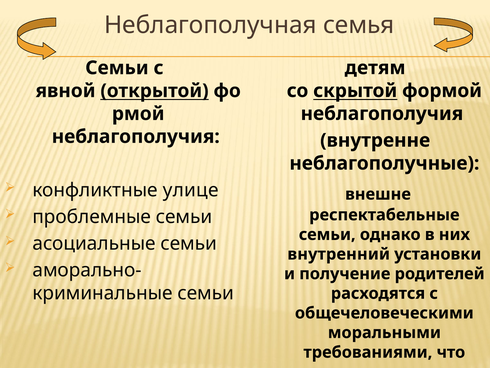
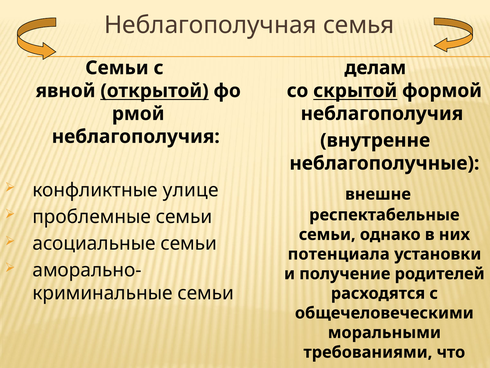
детям: детям -> делам (375, 68)
внутренний: внутренний -> потенциала (339, 254)
